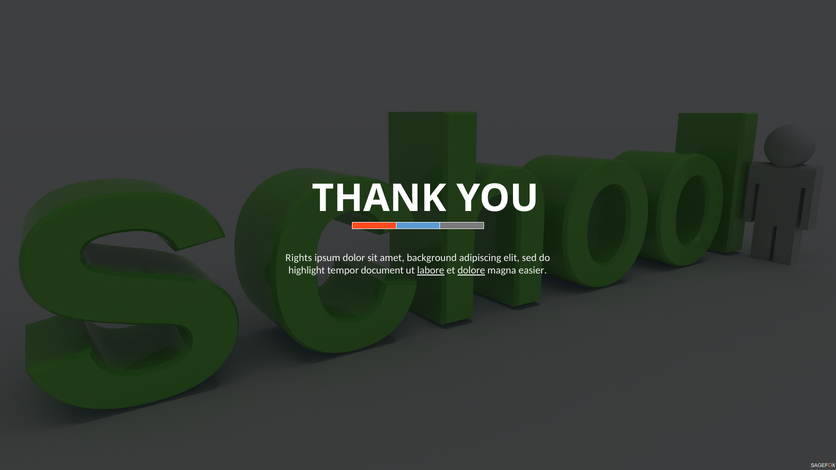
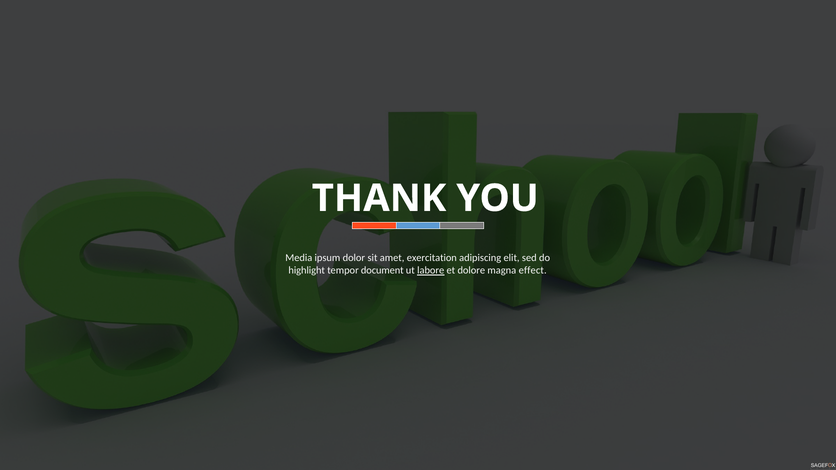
Rights: Rights -> Media (299, 258)
background: background -> exercitation (432, 258)
dolore underline: present -> none (471, 271)
easier: easier -> effect (533, 271)
